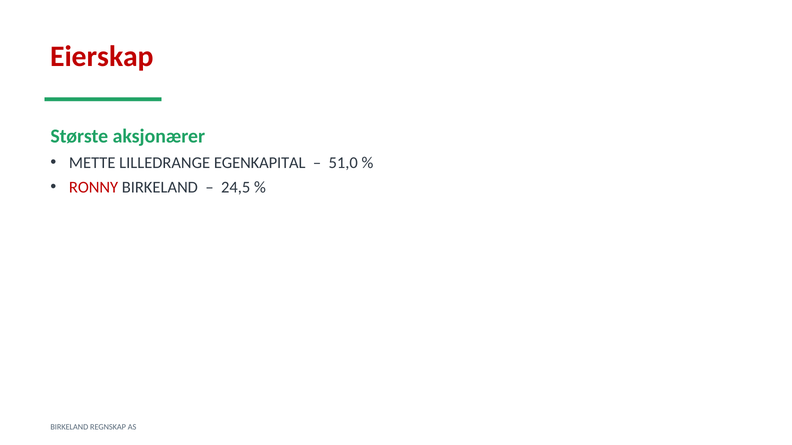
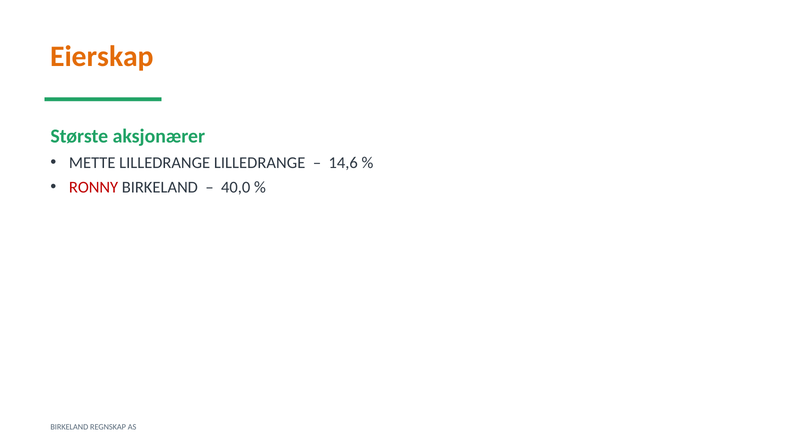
Eierskap colour: red -> orange (102, 57)
LILLEDRANGE EGENKAPITAL: EGENKAPITAL -> LILLEDRANGE (260, 163)
51,0: 51,0 -> 14,6 (343, 163)
24,5: 24,5 -> 40,0 (236, 188)
